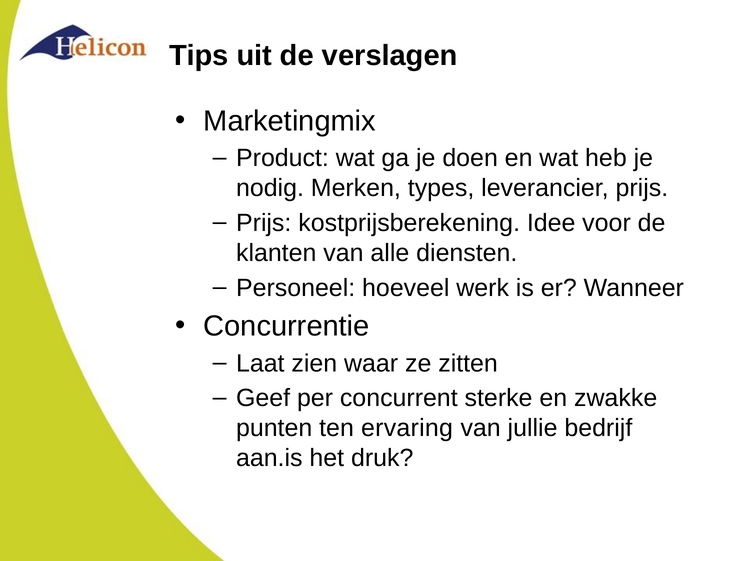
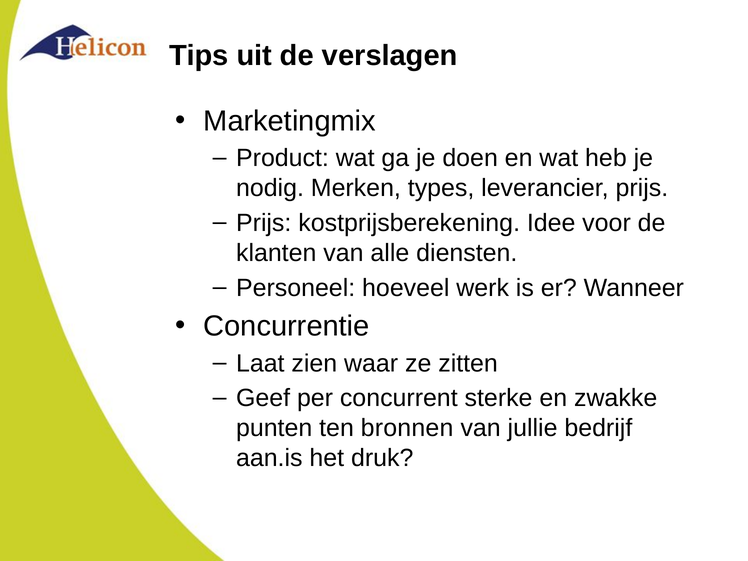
ervaring: ervaring -> bronnen (407, 428)
